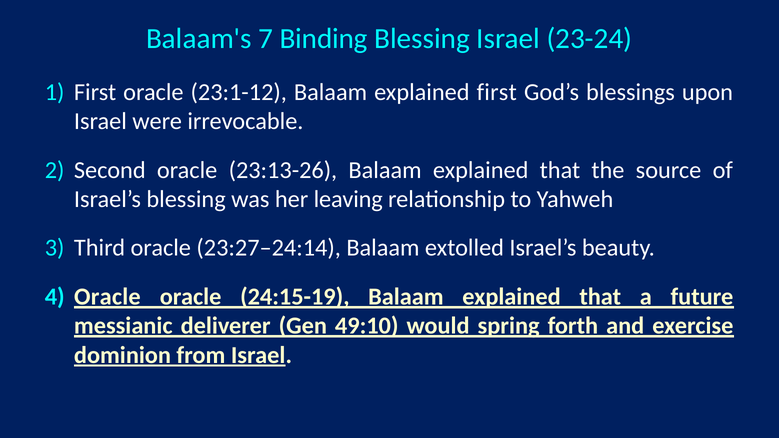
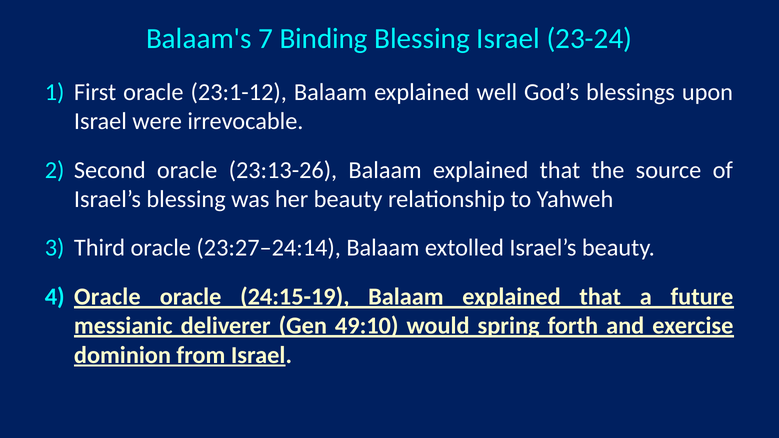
explained first: first -> well (497, 92)
her leaving: leaving -> beauty (348, 199)
